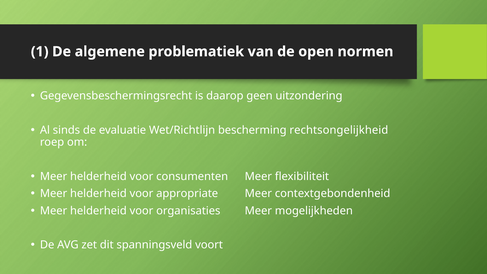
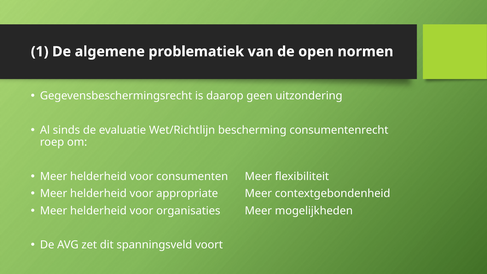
rechtsongelijkheid: rechtsongelijkheid -> consumentenrecht (339, 130)
